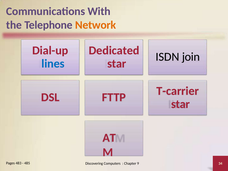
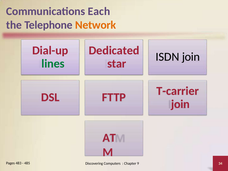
With: With -> Each (99, 11)
lines colour: blue -> green (53, 64)
star: star -> join (180, 104)
